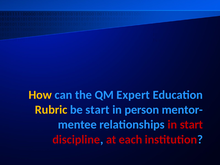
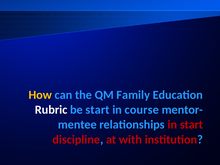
Expert: Expert -> Family (133, 95)
Rubric colour: yellow -> white (51, 110)
person: person -> course (142, 110)
each: each -> with (130, 140)
